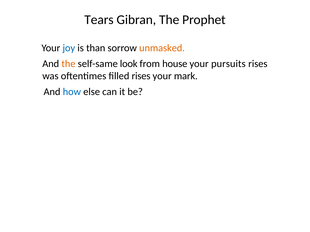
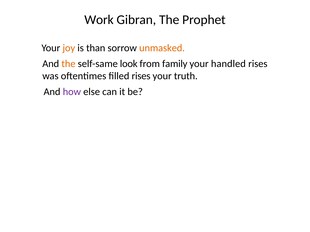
Tears: Tears -> Work (99, 20)
joy colour: blue -> orange (69, 48)
house: house -> family (175, 64)
pursuits: pursuits -> handled (228, 64)
mark: mark -> truth (186, 76)
how colour: blue -> purple (72, 92)
